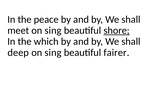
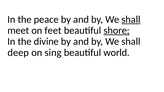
shall underline: none -> present (131, 19)
meet on sing: sing -> feet (53, 31)
which: which -> divine (46, 42)
fairer: fairer -> world (117, 53)
